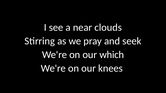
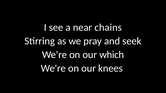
clouds: clouds -> chains (108, 27)
